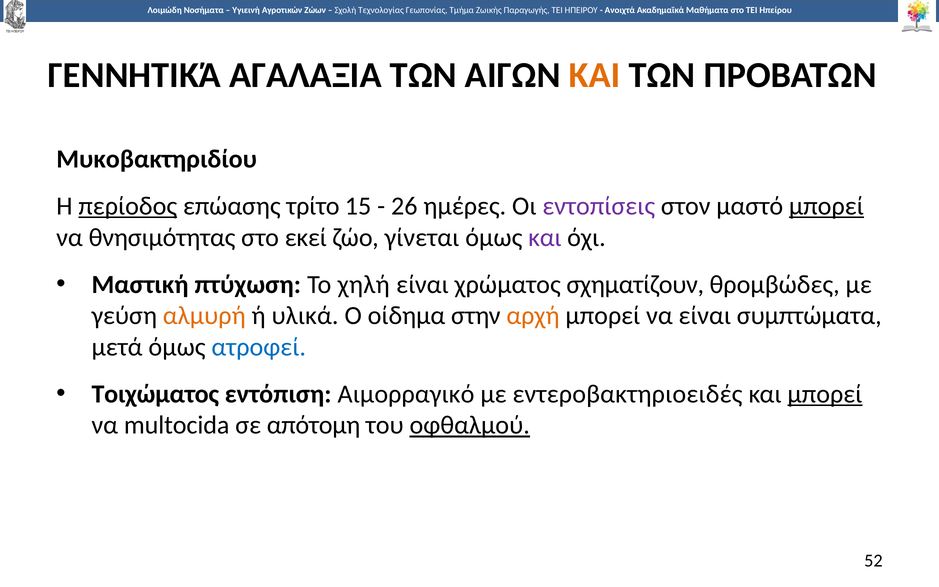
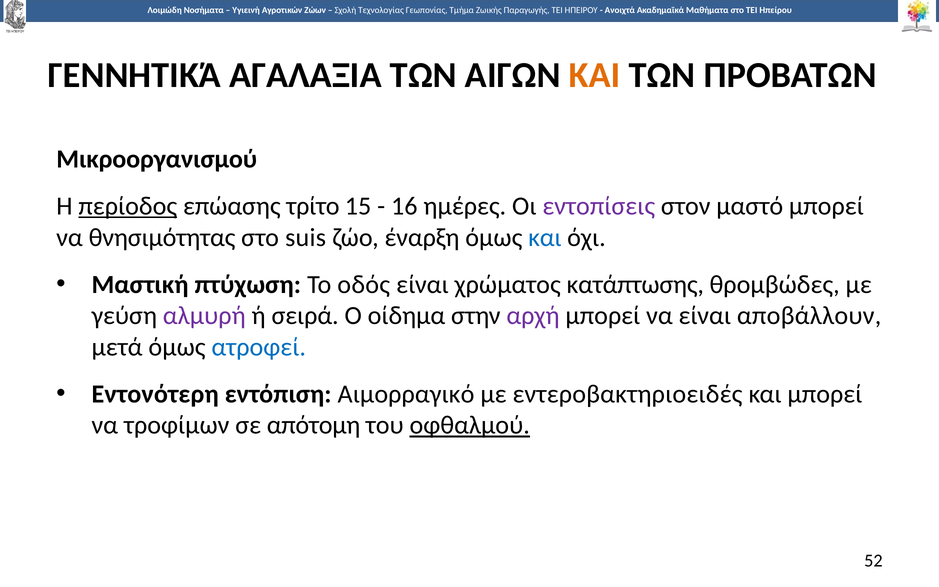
Μυκοβακτηριδίου: Μυκοβακτηριδίου -> Μικροοργανισμού (157, 159)
26: 26 -> 16 (404, 206)
μπορεί underline: present -> none (826, 206)
εκεί: εκεί -> suis (306, 237)
γίνεται: γίνεται -> έναρξη (422, 237)
και colour: purple -> blue (545, 237)
χηλή: χηλή -> οδός (364, 284)
σχηματίζουν: σχηματίζουν -> κατάπτωσης (635, 284)
αλμυρή colour: orange -> purple (204, 316)
υλικά: υλικά -> σειρά (305, 316)
αρχή colour: orange -> purple (533, 316)
συμπτώματα: συμπτώματα -> αποβάλλουν (809, 316)
Τοιχώματος: Τοιχώματος -> Εντονότερη (155, 394)
μπορεί underline: present -> none (825, 394)
multocida: multocida -> τροφίμων (177, 425)
